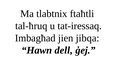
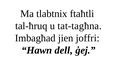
tat-iressaq: tat-iressaq -> tat-tagħna (80, 26)
jibqa: jibqa -> joffri (88, 38)
